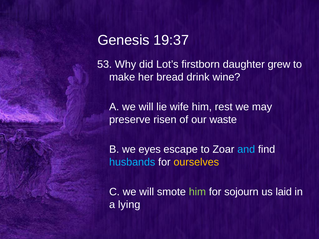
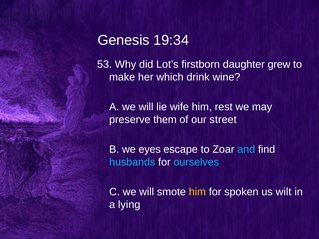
19:37: 19:37 -> 19:34 (171, 40)
bread: bread -> which (170, 77)
risen: risen -> them (165, 120)
waste: waste -> street (223, 120)
ourselves colour: yellow -> light blue (196, 162)
him colour: light green -> yellow (197, 192)
sojourn: sojourn -> spoken (241, 192)
laid: laid -> wilt (284, 192)
